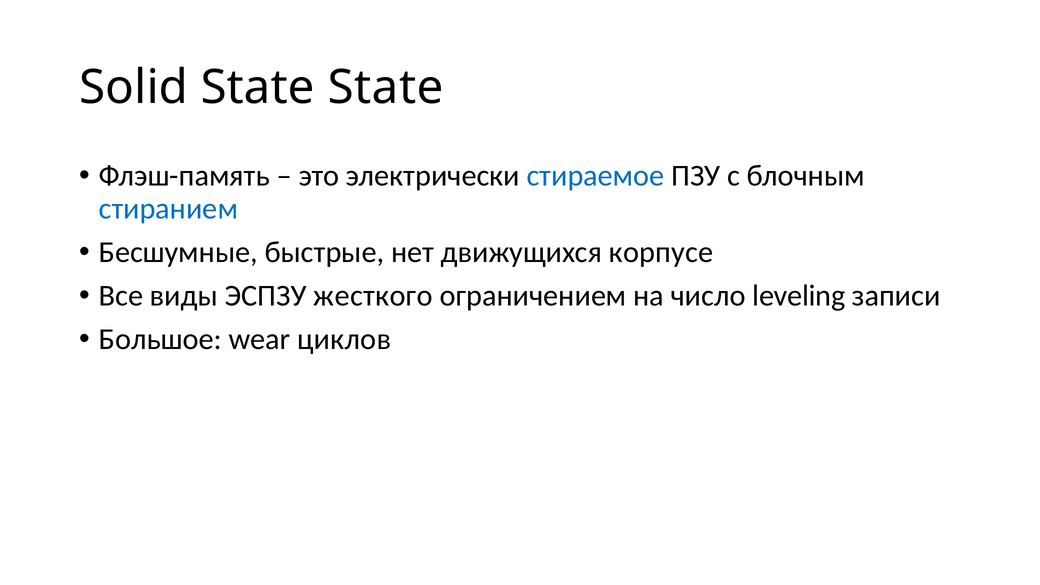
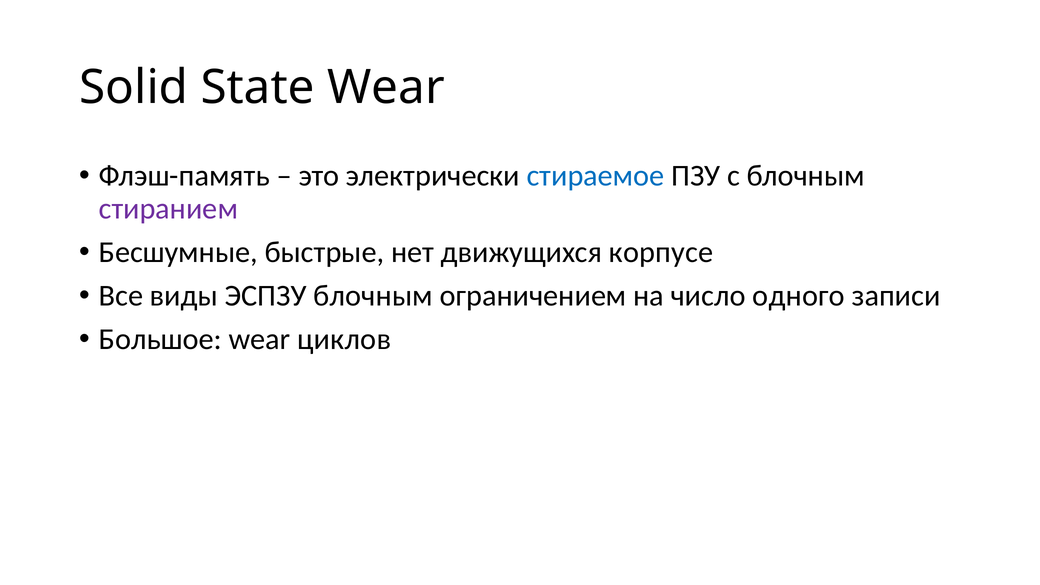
State State: State -> Wear (386, 87)
стиранием colour: blue -> purple (168, 209)
ЭСПЗУ жесткого: жесткого -> блочным (373, 296)
leveling: leveling -> одного (799, 296)
